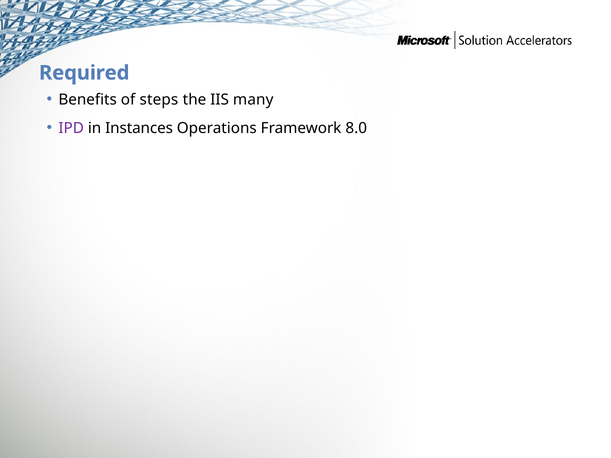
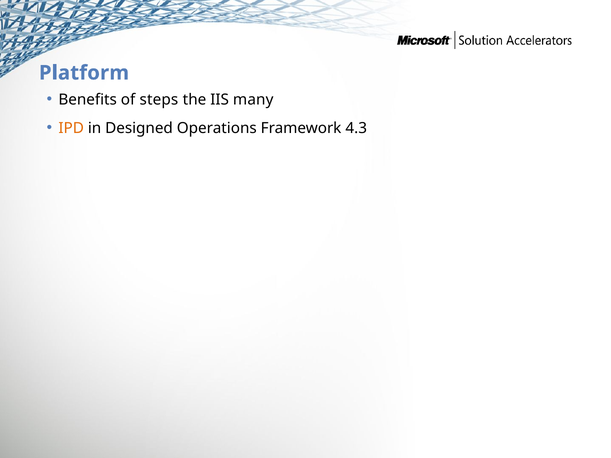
Required: Required -> Platform (84, 73)
IPD colour: purple -> orange (71, 128)
Instances: Instances -> Designed (139, 128)
8.0: 8.0 -> 4.3 (356, 128)
